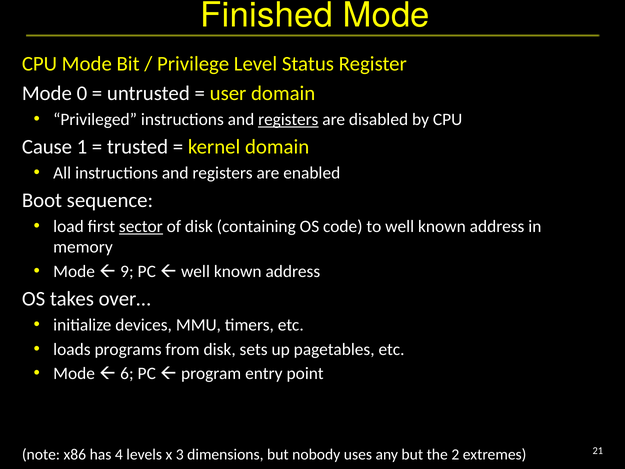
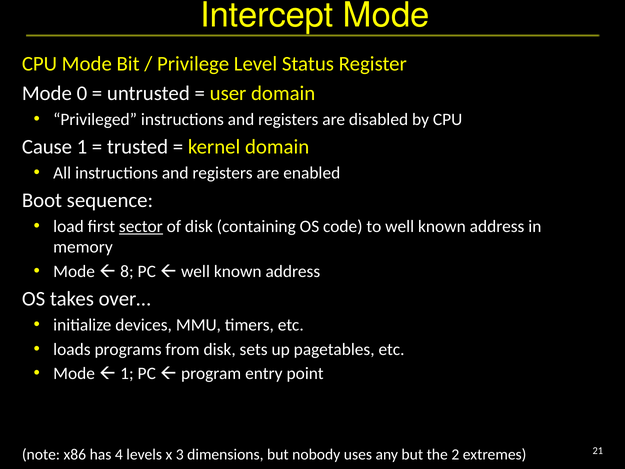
Finished: Finished -> Intercept (267, 15)
registers underline: present -> none (288, 119)
9: 9 -> 8 (127, 271)
6: 6 -> 1 (127, 373)
